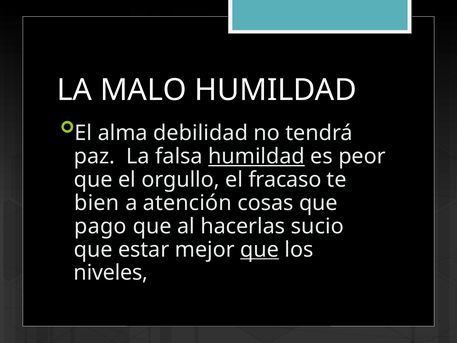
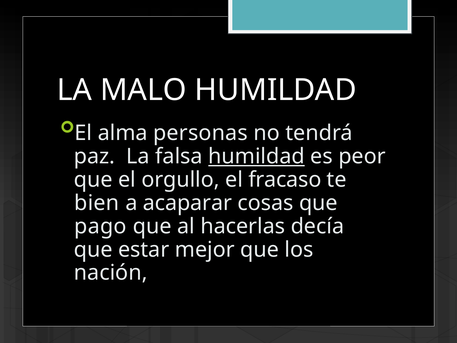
debilidad: debilidad -> personas (201, 133)
atención: atención -> acaparar (187, 203)
sucio: sucio -> decía (317, 226)
que underline: present -> none (260, 249)
niveles: niveles -> nación (111, 273)
